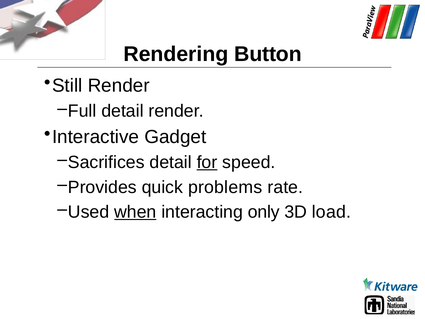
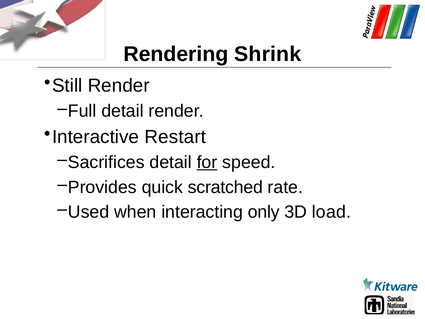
Button: Button -> Shrink (268, 54)
Gadget: Gadget -> Restart (175, 137)
problems: problems -> scratched (225, 187)
when underline: present -> none (135, 212)
